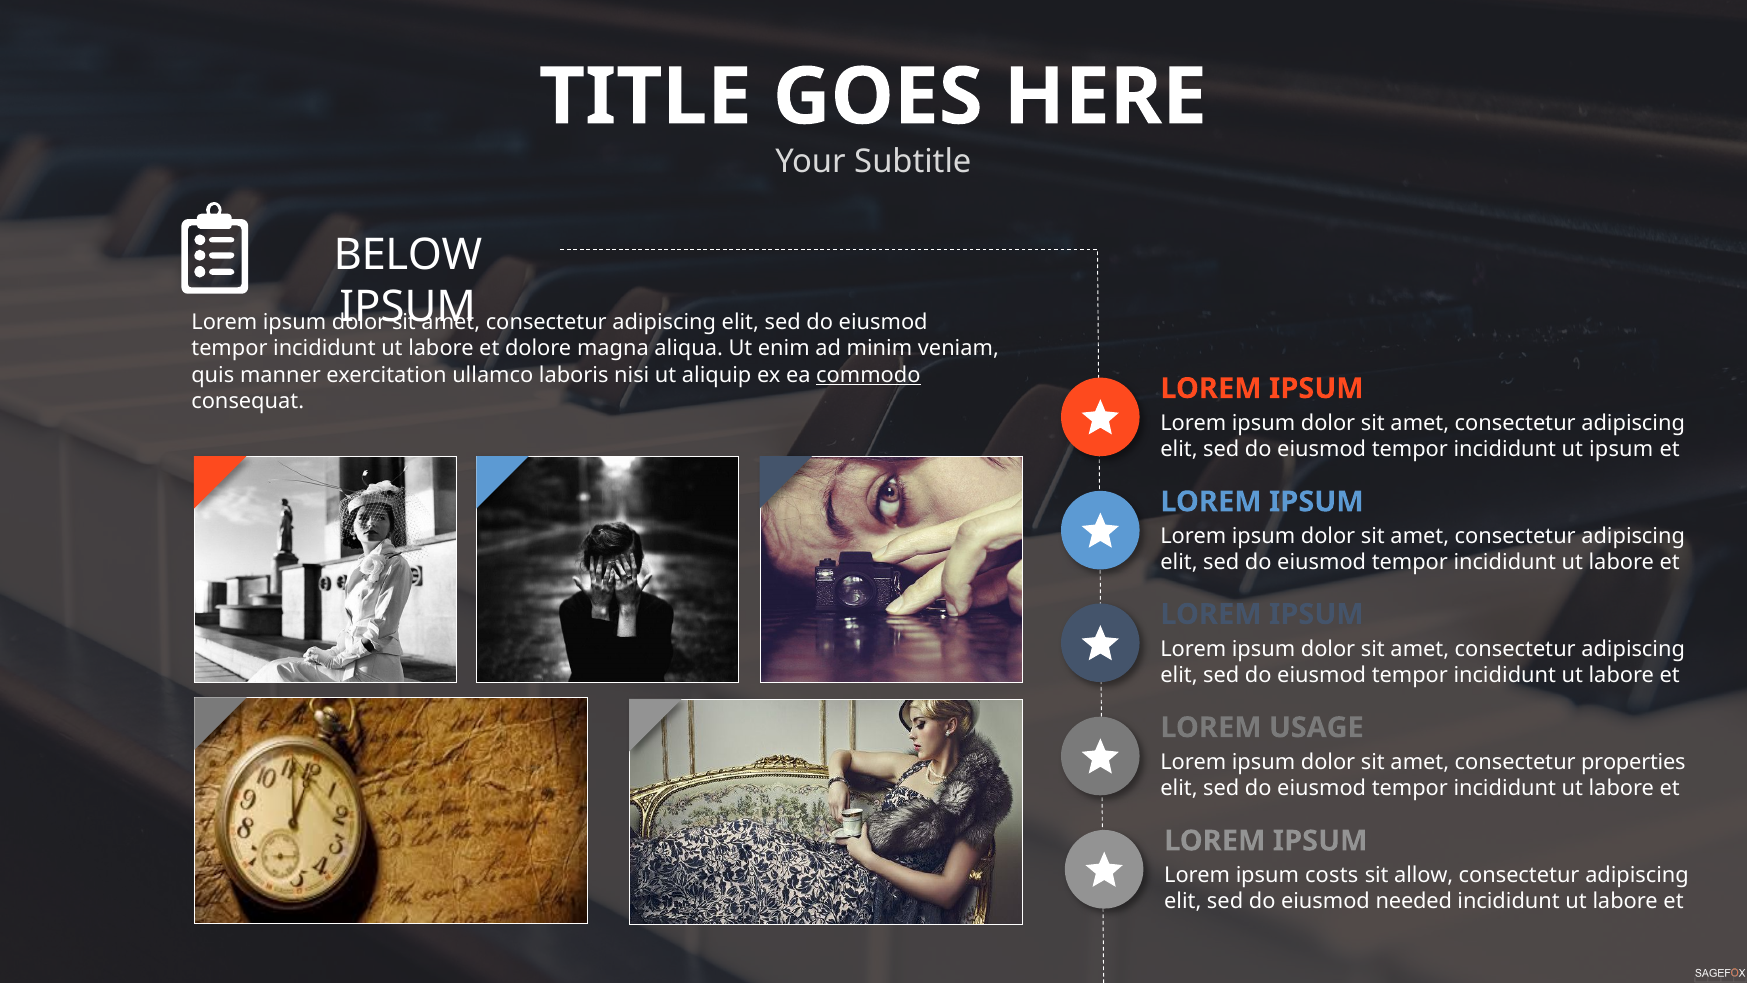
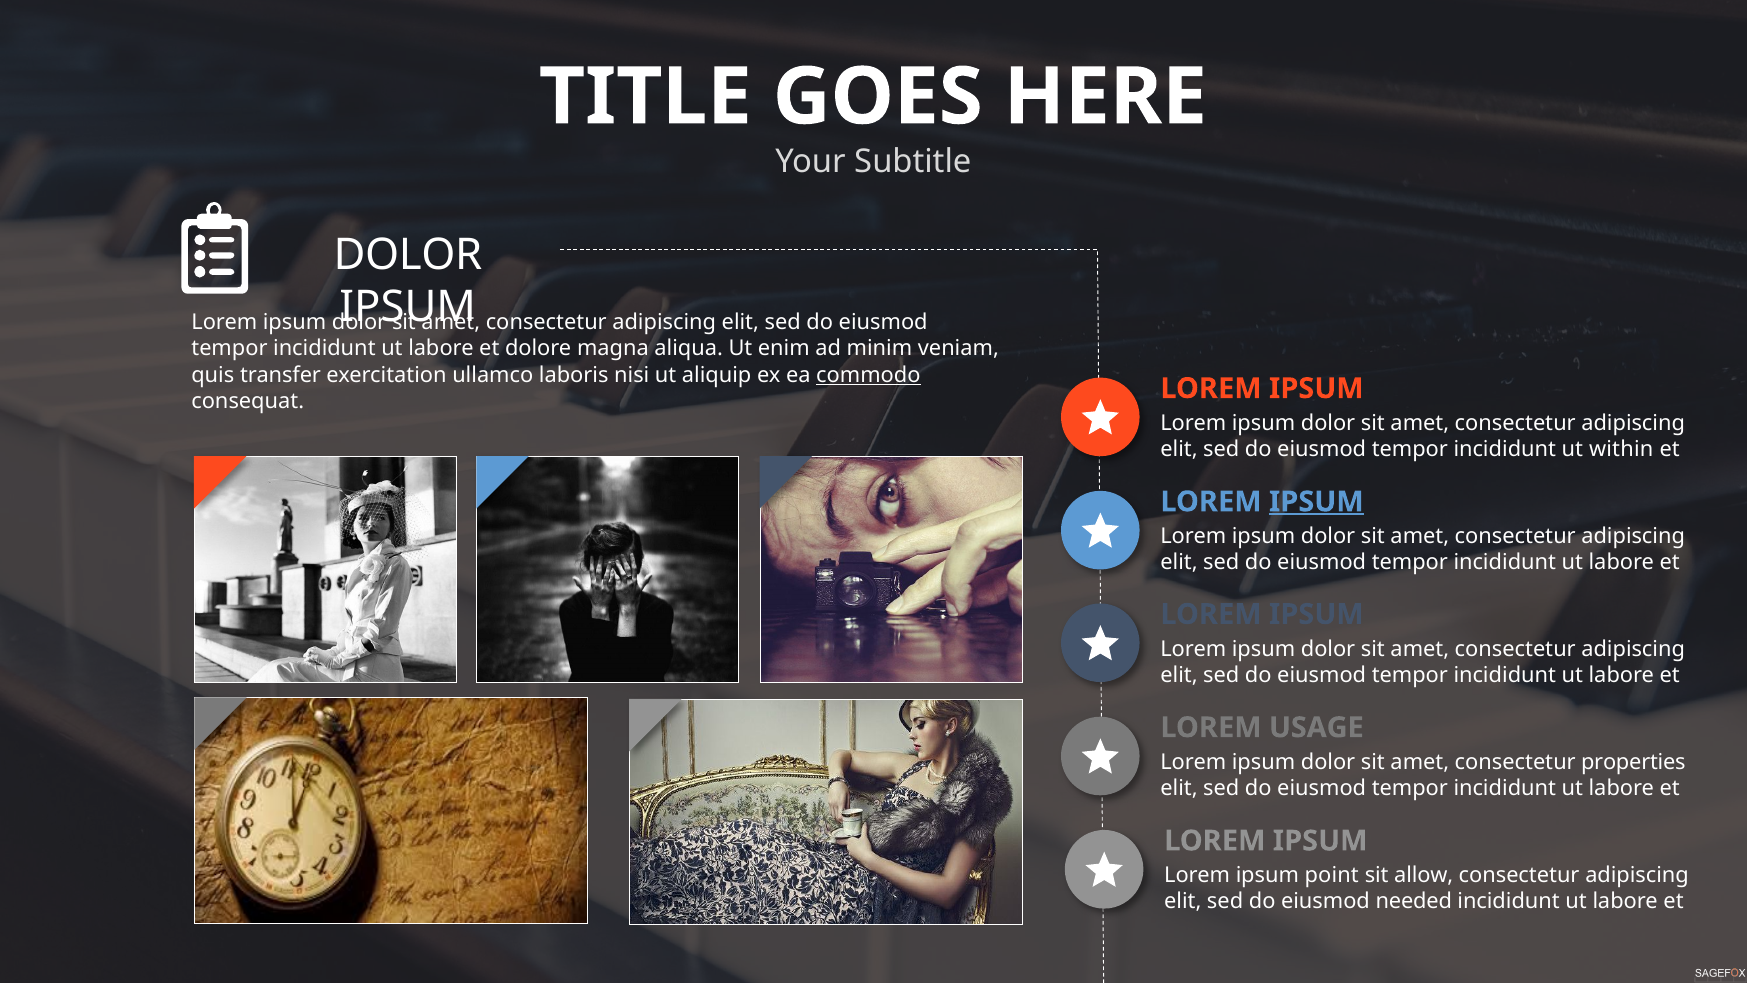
BELOW: BELOW -> DOLOR (408, 255)
manner: manner -> transfer (280, 375)
ut ipsum: ipsum -> within (1621, 449)
IPSUM underline: none -> present (1316, 502)
costs: costs -> point (1332, 875)
